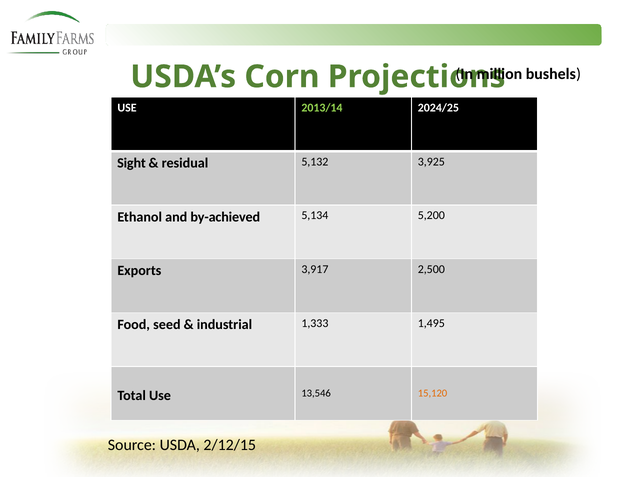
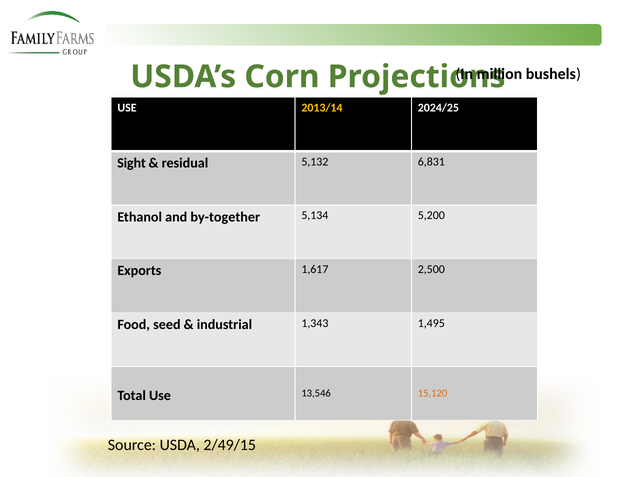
2013/14 colour: light green -> yellow (322, 108)
3,925: 3,925 -> 6,831 (431, 162)
by-achieved: by-achieved -> by-together (225, 217)
3,917: 3,917 -> 1,617 (315, 269)
1,333: 1,333 -> 1,343 (315, 323)
2/12/15: 2/12/15 -> 2/49/15 (230, 445)
